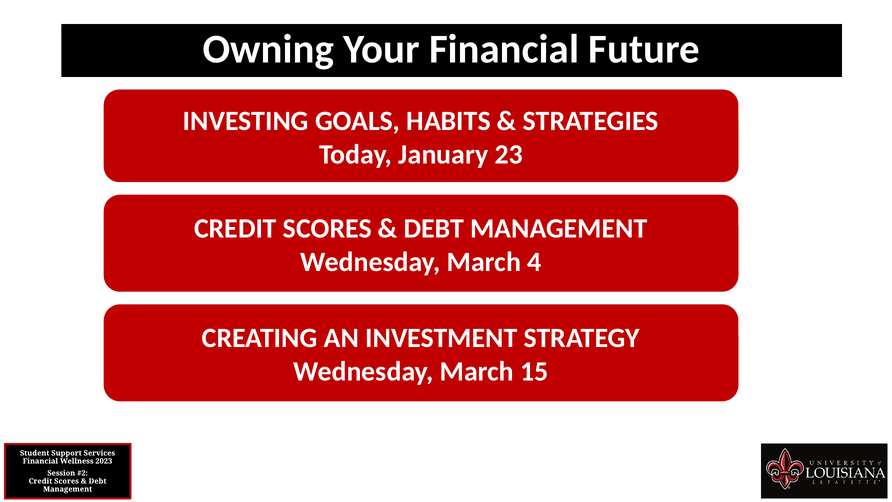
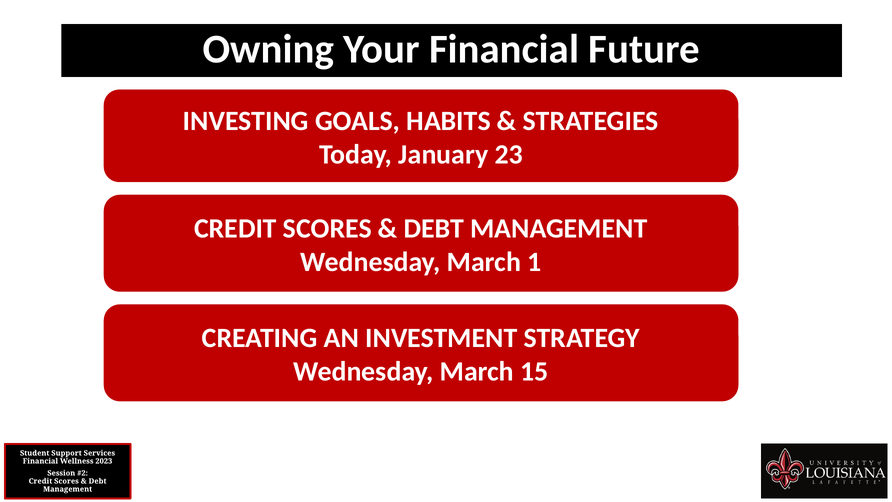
4: 4 -> 1 (534, 262)
